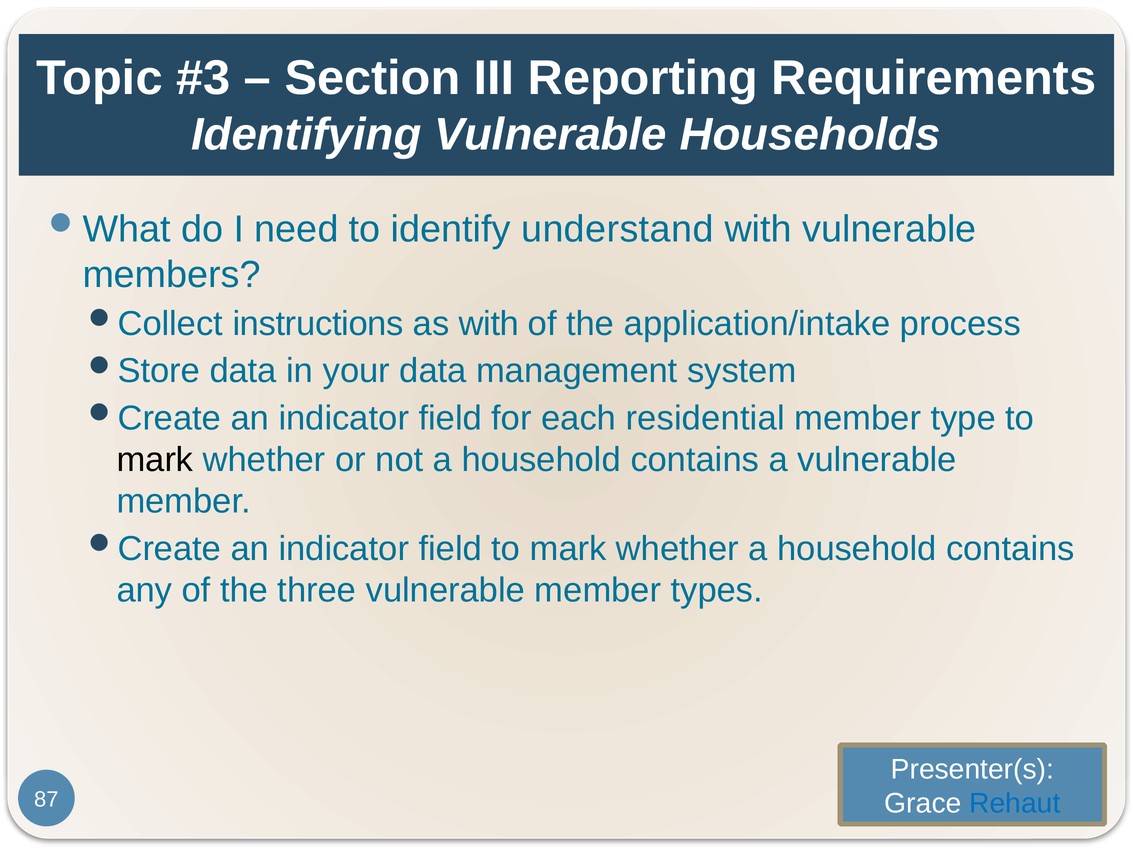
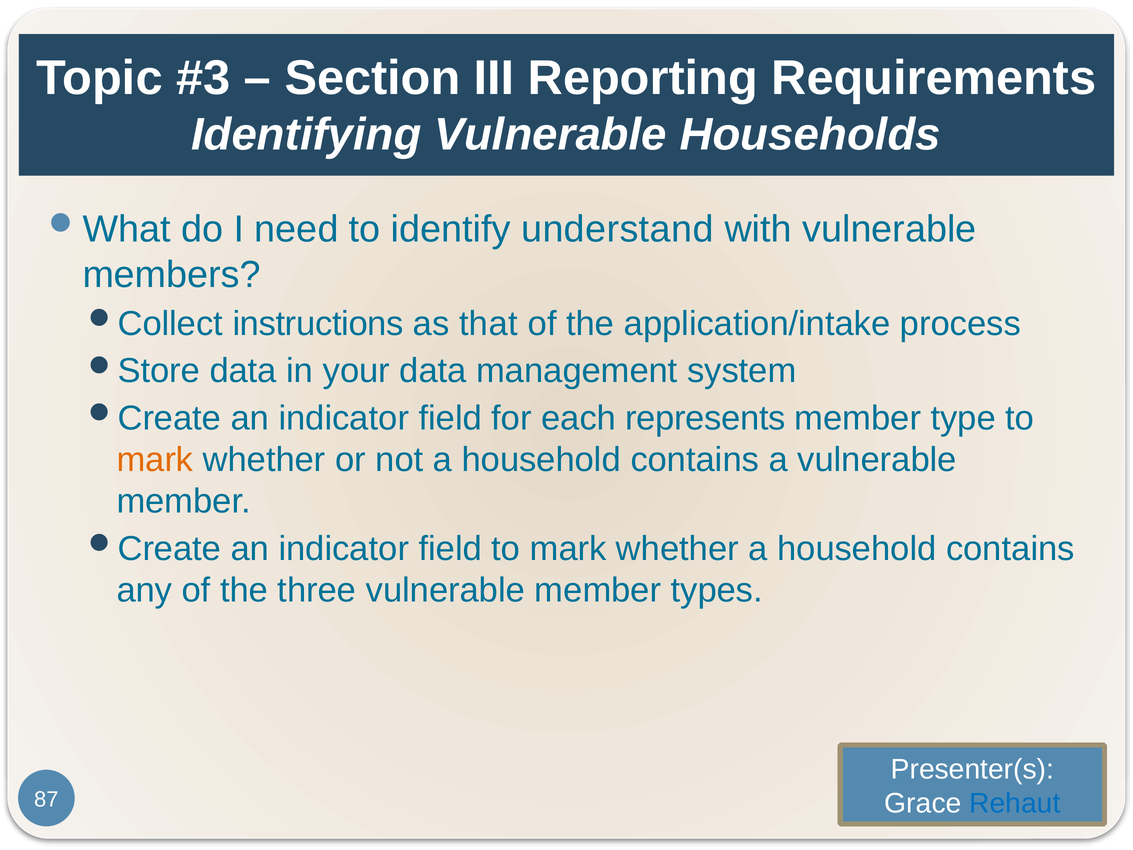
as with: with -> that (488, 323)
residential: residential -> represents (705, 418)
mark colour: black -> orange (155, 460)
